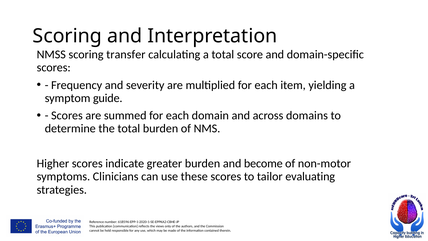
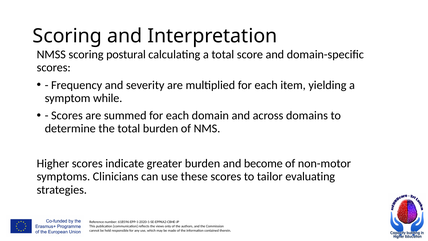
transfer: transfer -> postural (126, 55)
guide: guide -> while (108, 98)
